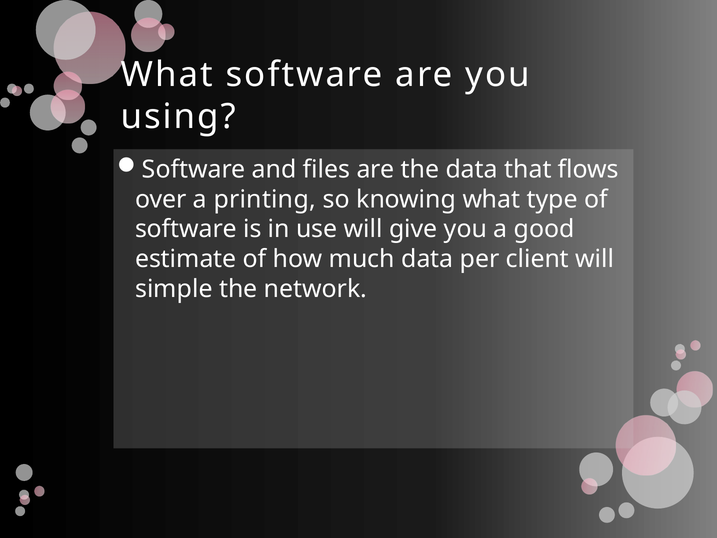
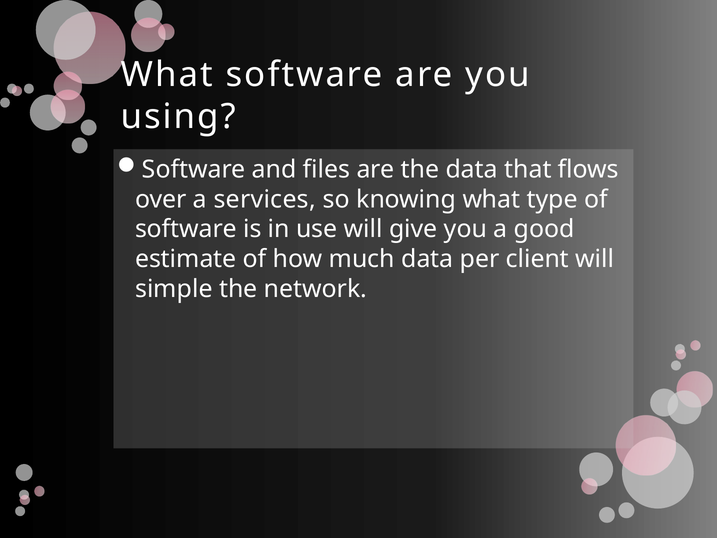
printing: printing -> services (265, 199)
